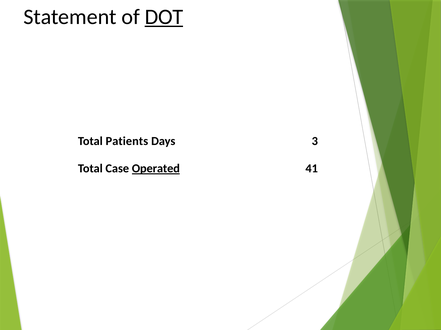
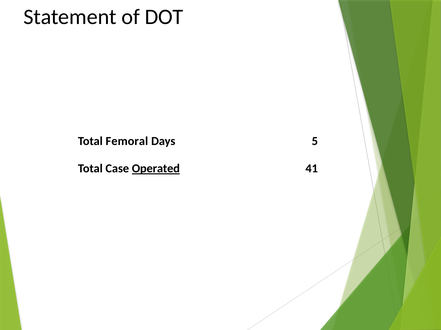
DOT underline: present -> none (164, 17)
Patients: Patients -> Femoral (127, 141)
3: 3 -> 5 (315, 141)
